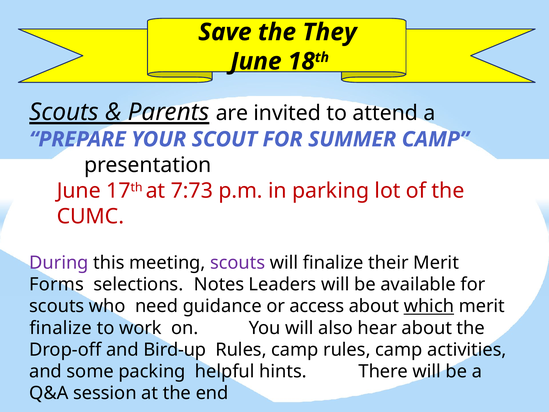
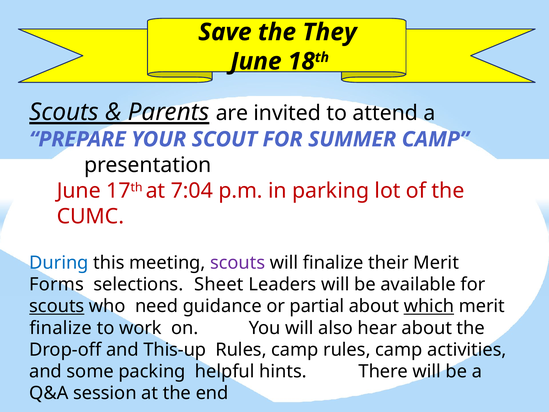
7:73: 7:73 -> 7:04 (192, 191)
During colour: purple -> blue (59, 263)
Notes: Notes -> Sheet (219, 284)
scouts underline: none -> present (57, 306)
access: access -> partial (317, 306)
Bird-up: Bird-up -> This-up (175, 349)
